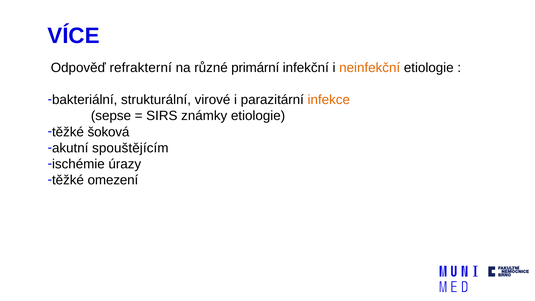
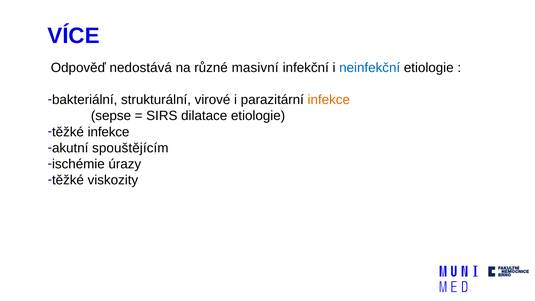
refrakterní: refrakterní -> nedostává (141, 68)
primární: primární -> masivní (255, 68)
neinfekční colour: orange -> blue (370, 68)
známky: známky -> dilatace (204, 116)
těžké šoková: šoková -> infekce (109, 132)
omezení: omezení -> viskozity (113, 180)
